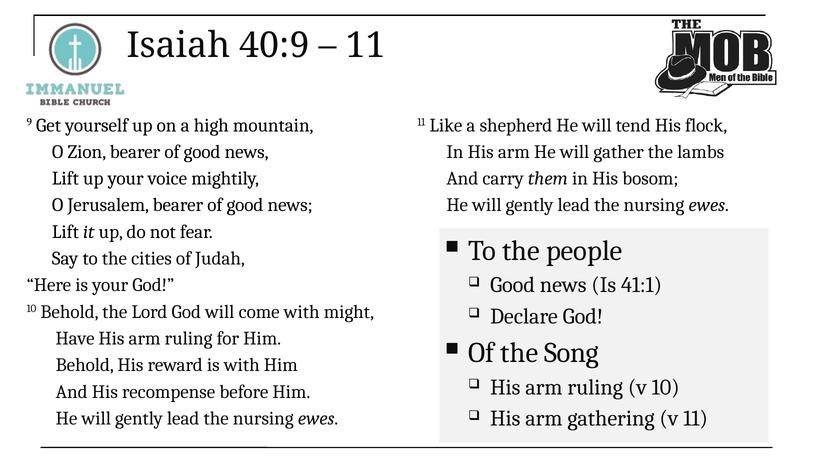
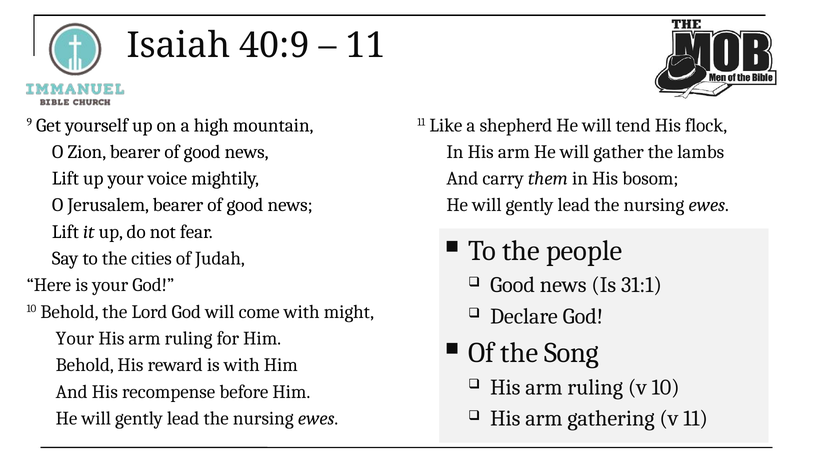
41:1: 41:1 -> 31:1 (641, 285)
Have: Have -> Your (75, 339)
